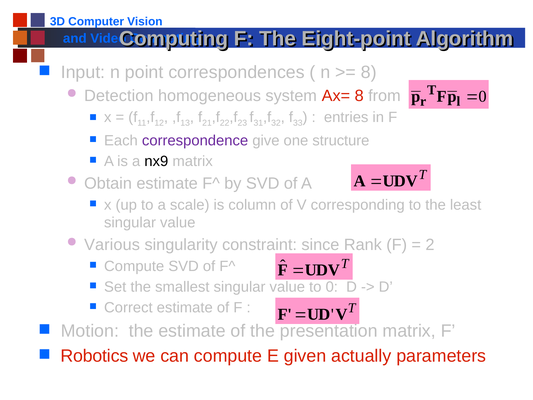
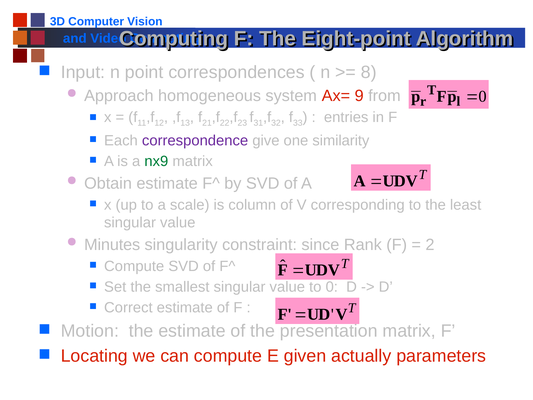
Detection: Detection -> Approach (119, 96)
Ax= 8: 8 -> 9 (359, 96)
structure: structure -> similarity (341, 140)
nx9 colour: black -> green (156, 161)
Various: Various -> Minutes (112, 245)
Robotics: Robotics -> Locating (94, 356)
